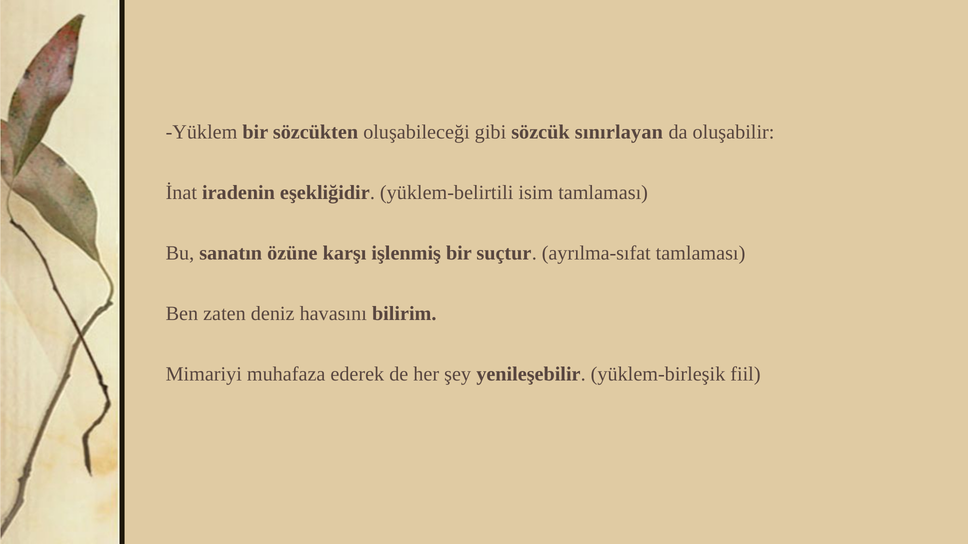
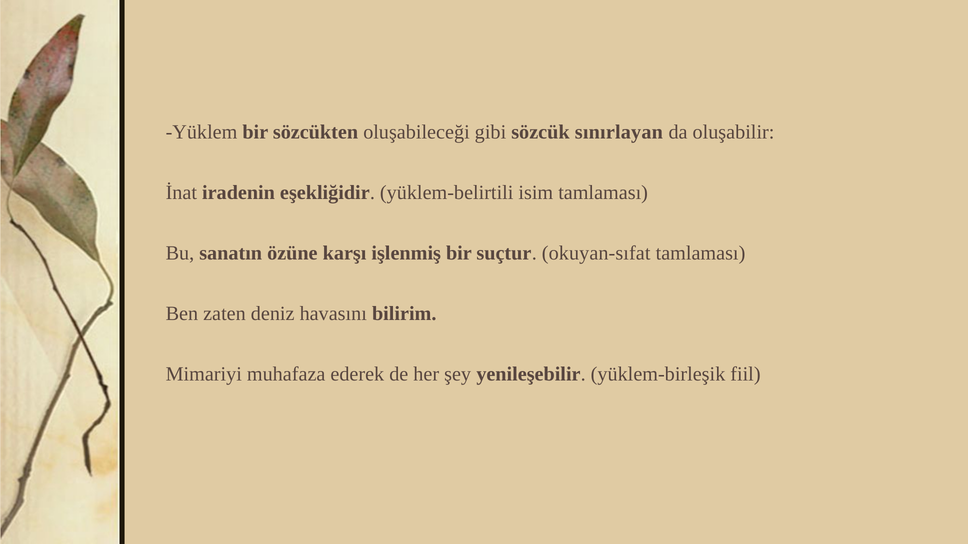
ayrılma-sıfat: ayrılma-sıfat -> okuyan-sıfat (596, 253)
